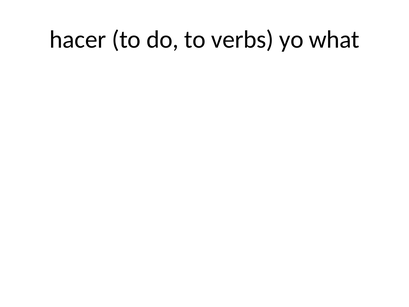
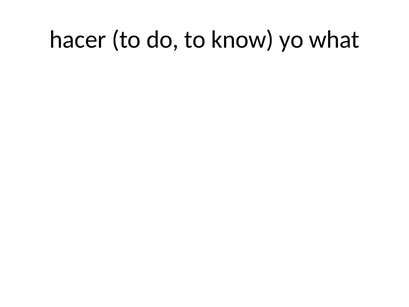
verbs: verbs -> know (242, 40)
